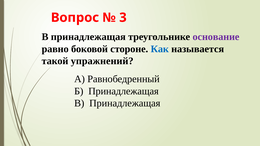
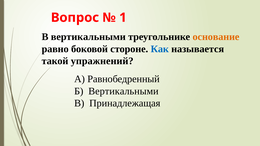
3: 3 -> 1 (123, 18)
принадлежащая: принадлежащая -> вертикальными (88, 37)
основание colour: purple -> orange (216, 37)
Б Принадлежащая: Принадлежащая -> Вертикальными (123, 91)
